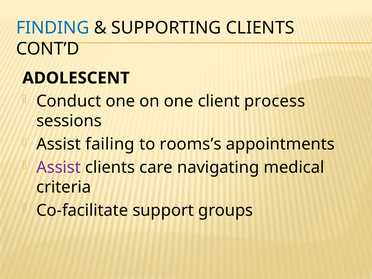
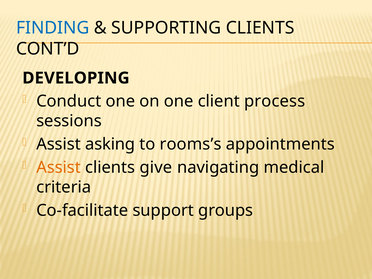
ADOLESCENT: ADOLESCENT -> DEVELOPING (76, 78)
failing: failing -> asking (110, 144)
Assist colour: purple -> orange (59, 167)
care: care -> give (156, 167)
